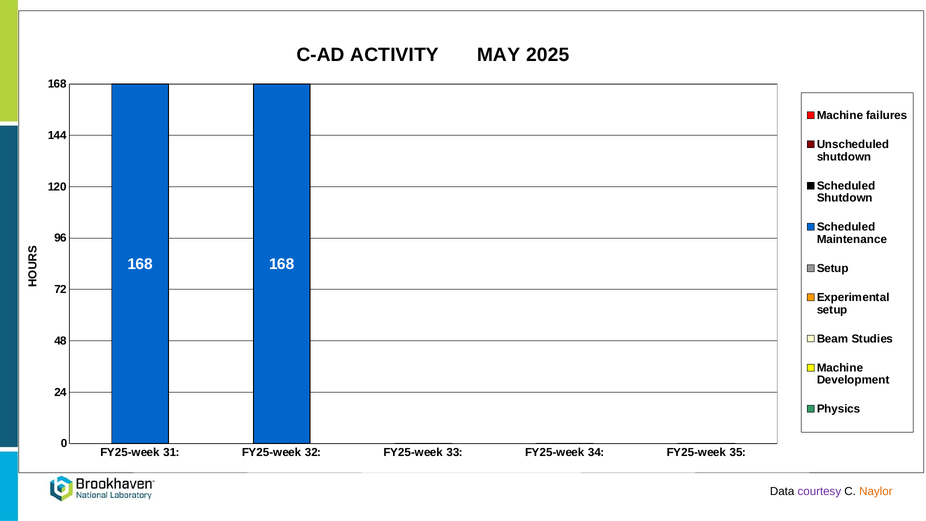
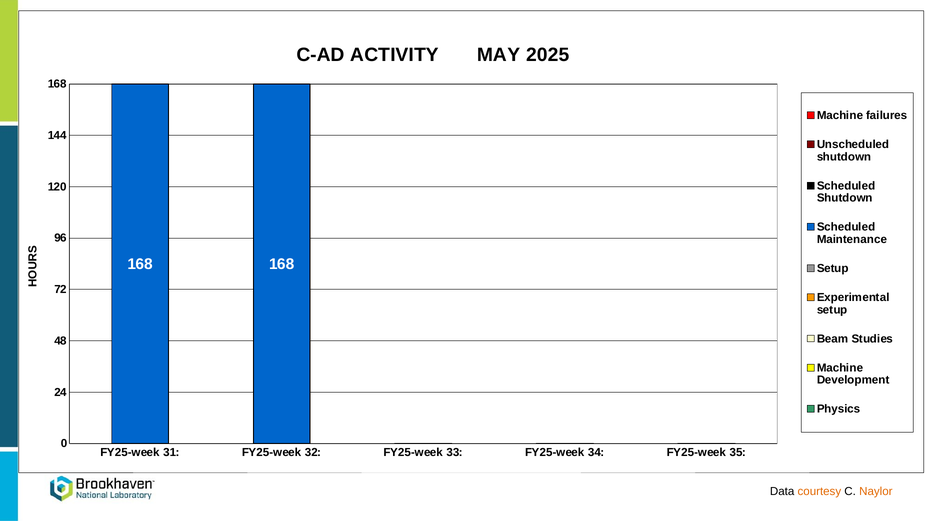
courtesy colour: purple -> orange (819, 491)
